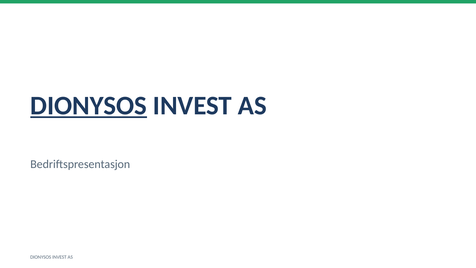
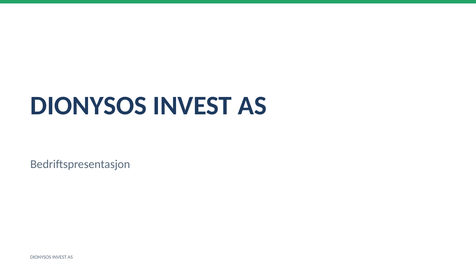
DIONYSOS underline: present -> none (89, 106)
